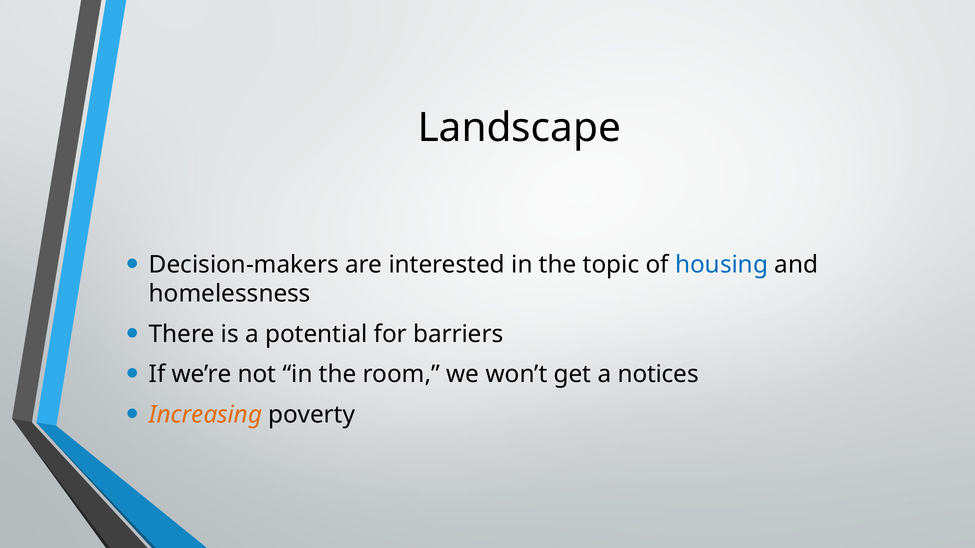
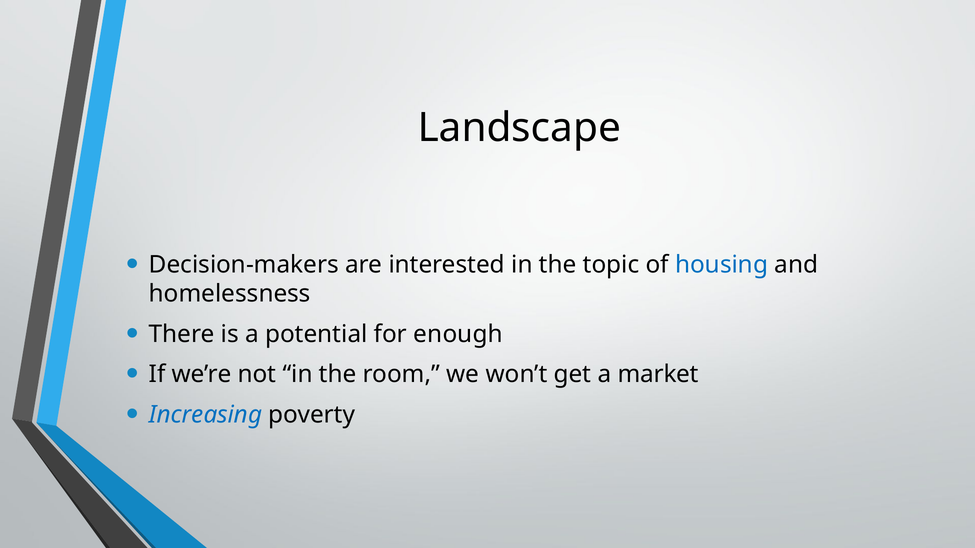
barriers: barriers -> enough (458, 334)
notices: notices -> market (658, 375)
Increasing colour: orange -> blue (206, 415)
